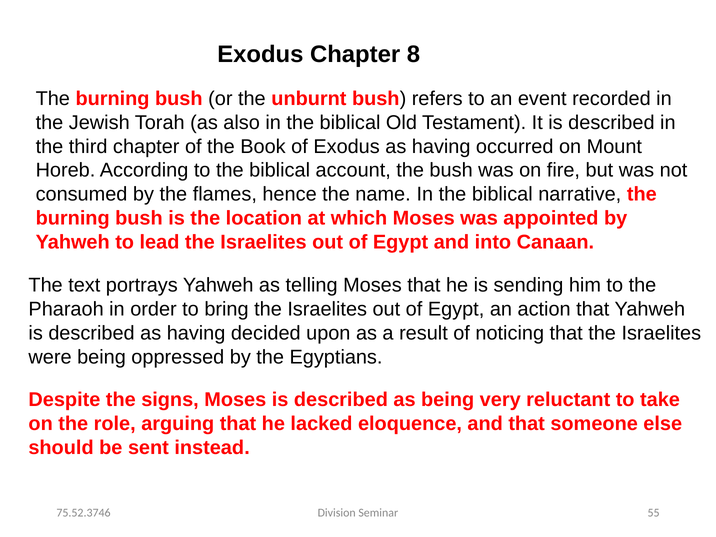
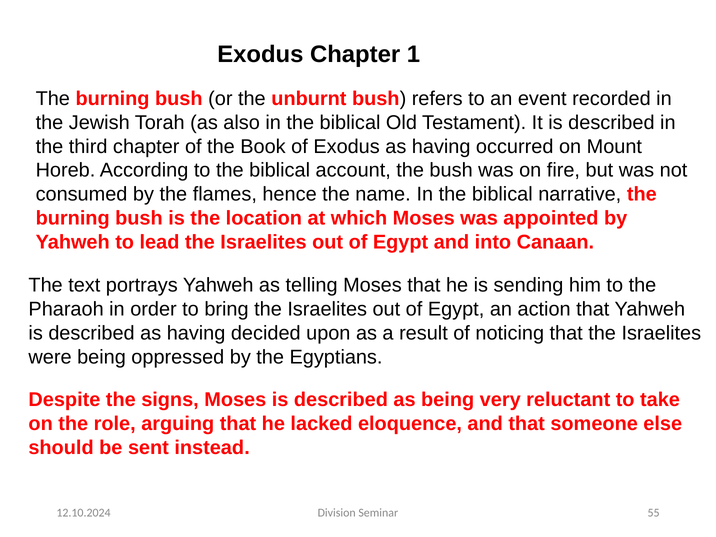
8: 8 -> 1 (413, 54)
75.52.3746: 75.52.3746 -> 12.10.2024 (84, 513)
